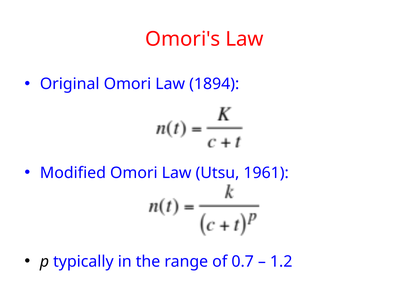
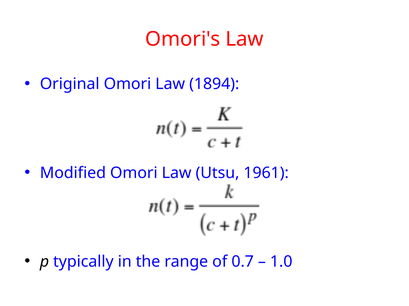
1.2: 1.2 -> 1.0 (281, 262)
